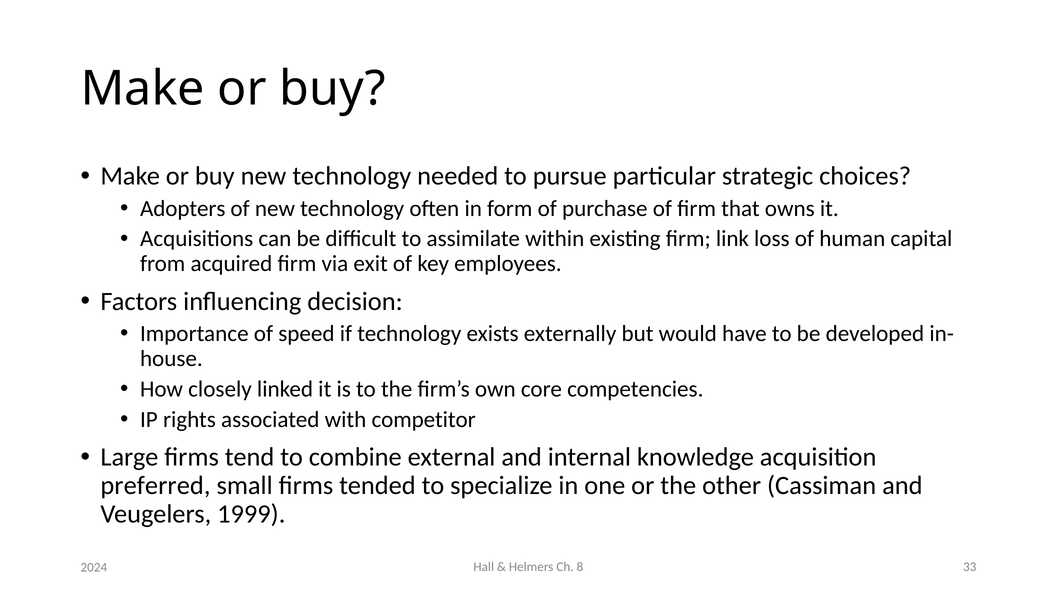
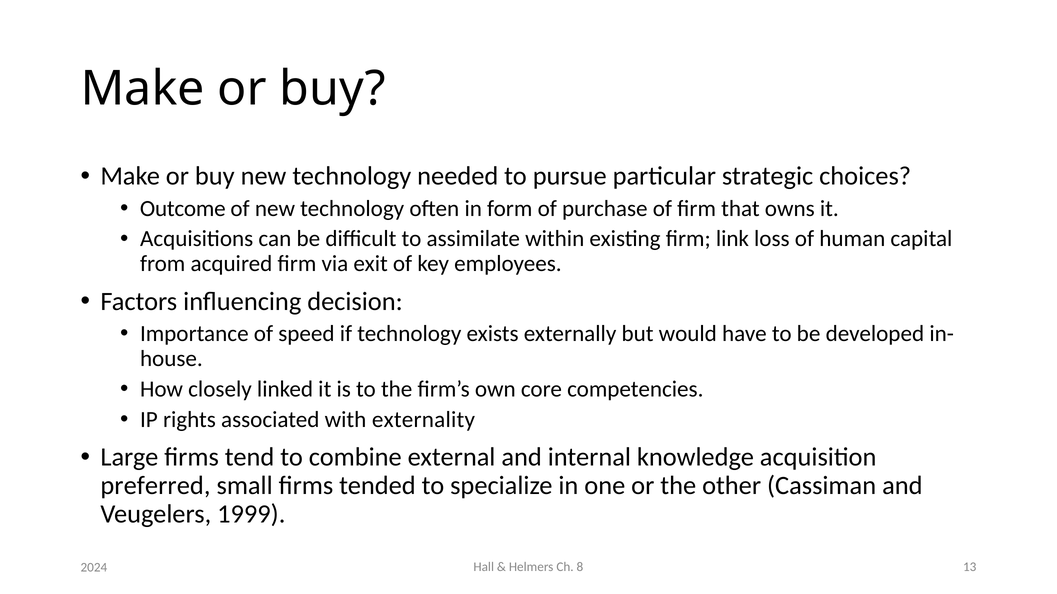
Adopters: Adopters -> Outcome (183, 209)
competitor: competitor -> externality (423, 420)
33: 33 -> 13 (970, 568)
